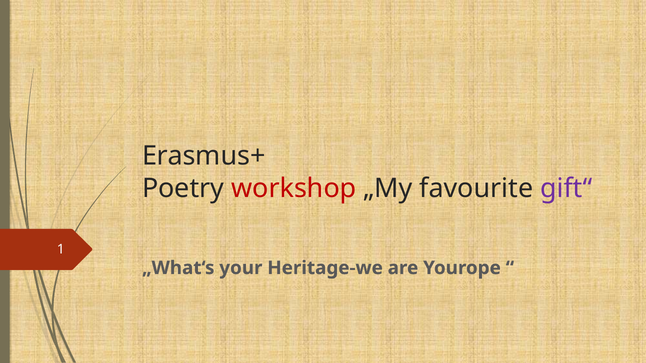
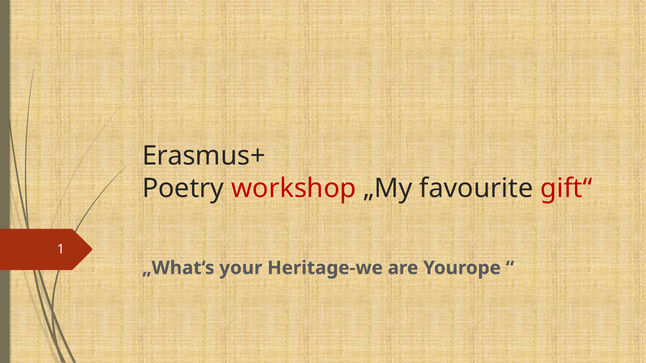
gift“ colour: purple -> red (566, 189)
